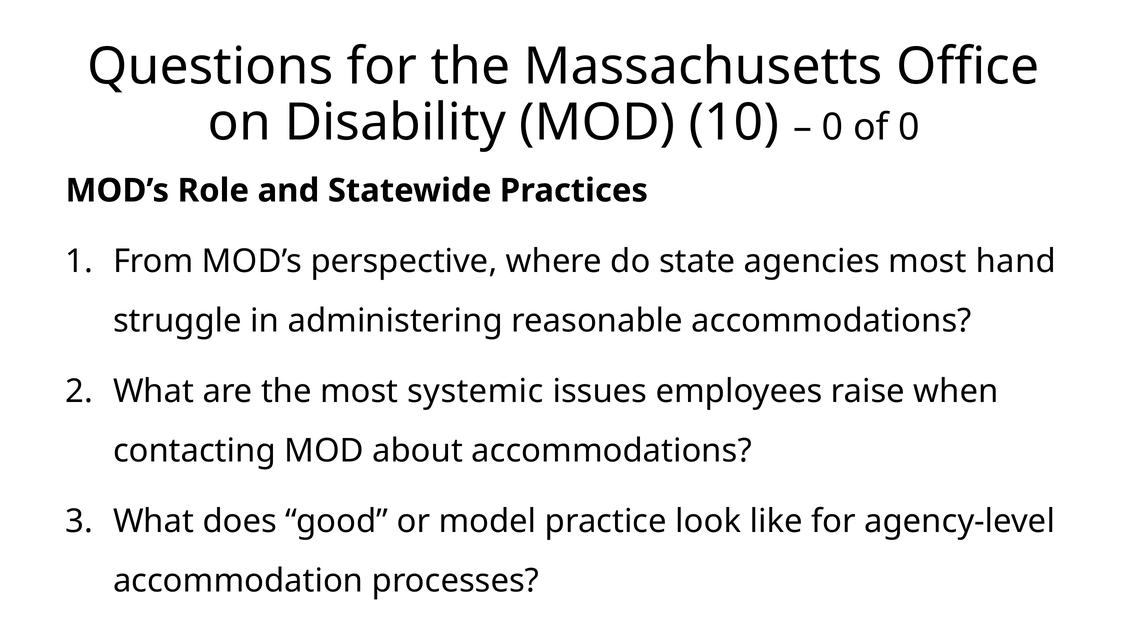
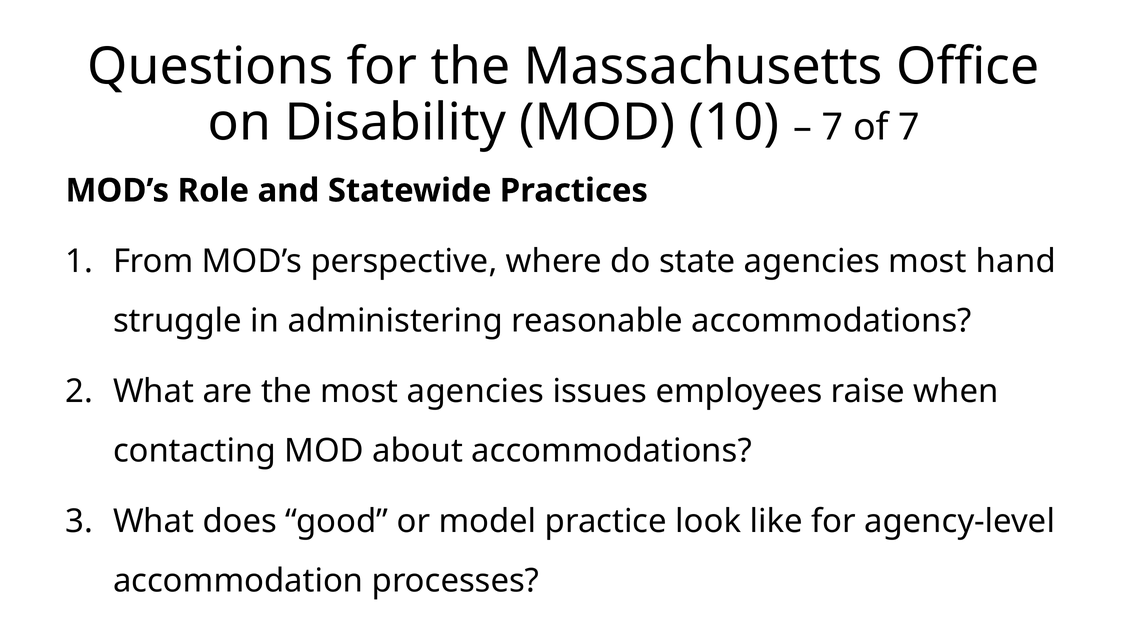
0: 0 -> 7 (832, 127)
of 0: 0 -> 7 (909, 127)
most systemic: systemic -> agencies (475, 391)
